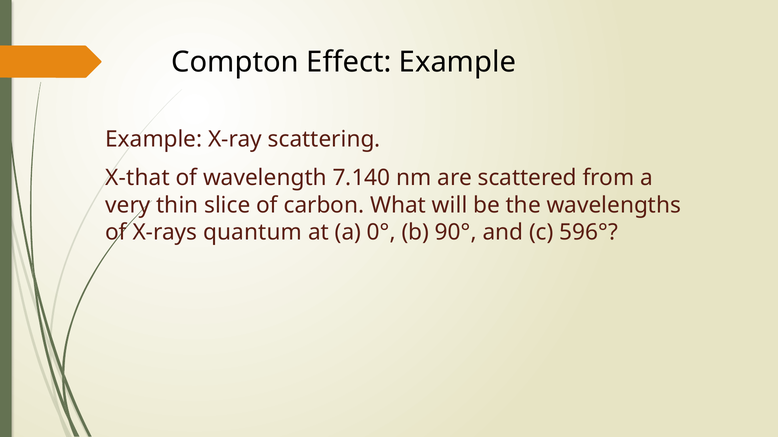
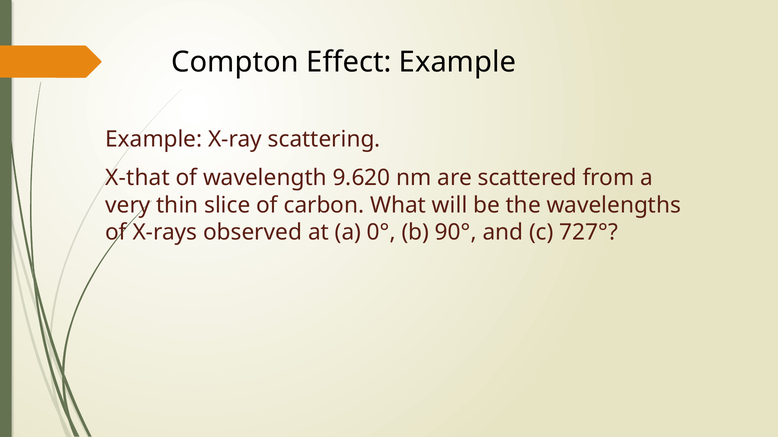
7.140: 7.140 -> 9.620 (361, 178)
quantum: quantum -> observed (253, 233)
596°: 596° -> 727° (589, 233)
